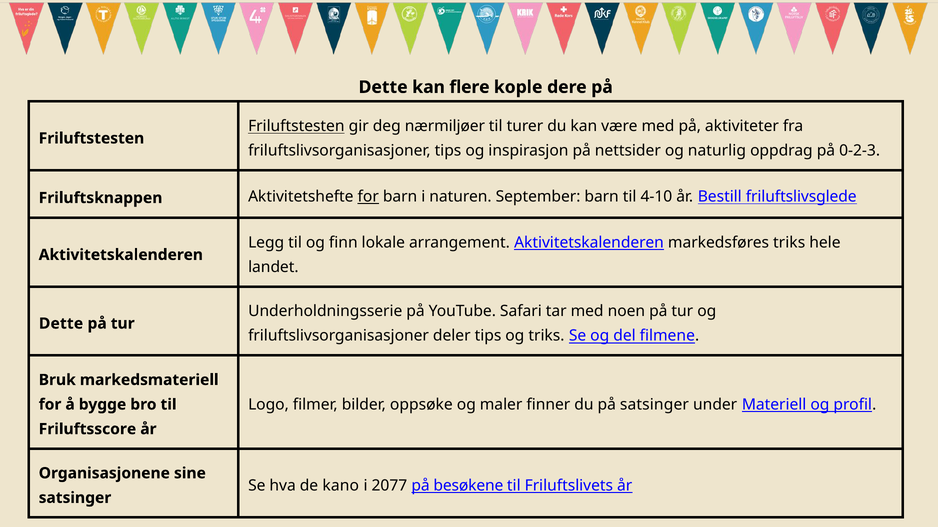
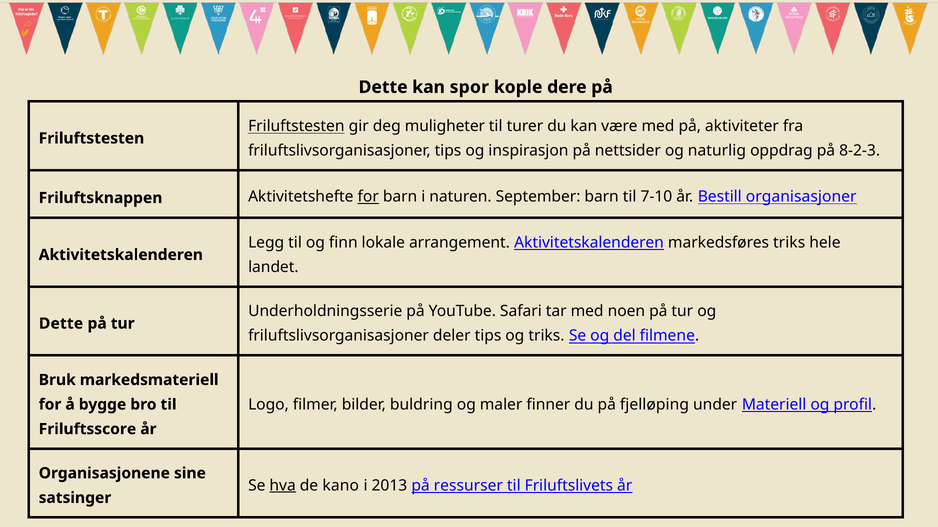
flere: flere -> spor (469, 87)
nærmiljøer: nærmiljøer -> muligheter (445, 126)
0-2-3: 0-2-3 -> 8-2-3 (860, 151)
4-10: 4-10 -> 7-10 (656, 197)
friluftslivsglede: friluftslivsglede -> organisasjoner (801, 197)
oppsøke: oppsøke -> buldring (421, 405)
på satsinger: satsinger -> fjelløping (654, 405)
hva underline: none -> present (283, 486)
2077: 2077 -> 2013 (389, 486)
besøkene: besøkene -> ressurser (468, 486)
